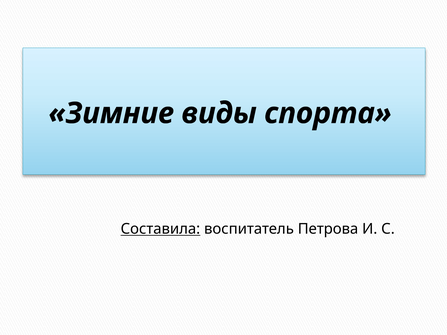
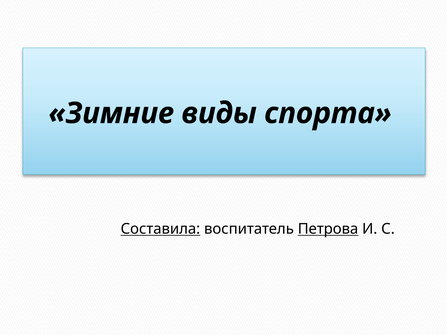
Петрова underline: none -> present (328, 229)
